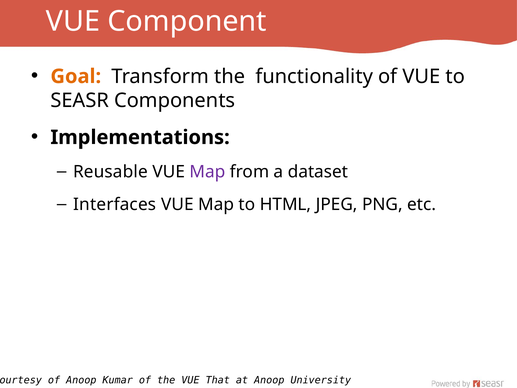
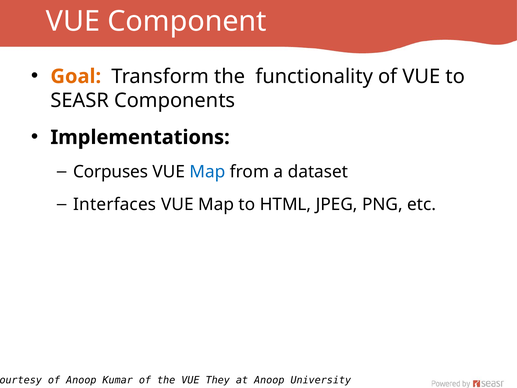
Reusable: Reusable -> Corpuses (111, 172)
Map colour: purple -> blue (207, 172)
That: That -> They (218, 380)
